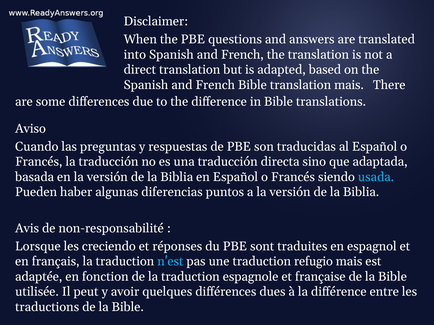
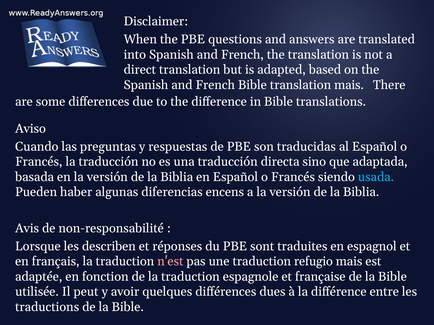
puntos: puntos -> encens (225, 192)
creciendo: creciendo -> describen (109, 247)
n'est colour: light blue -> pink (170, 262)
